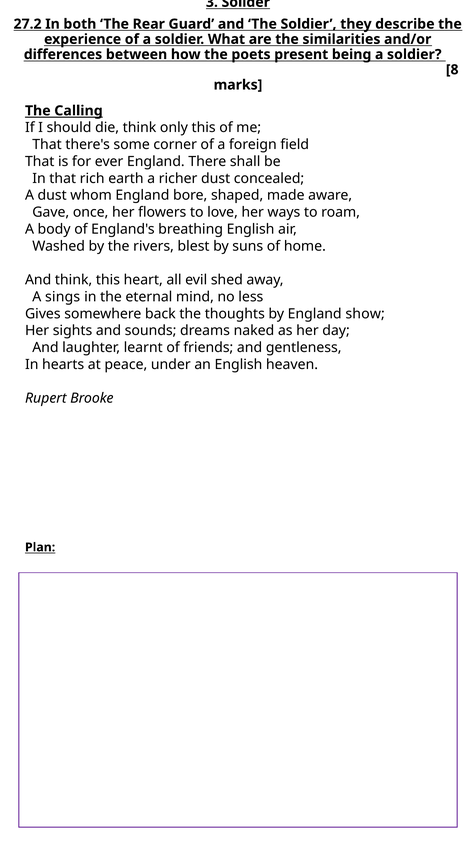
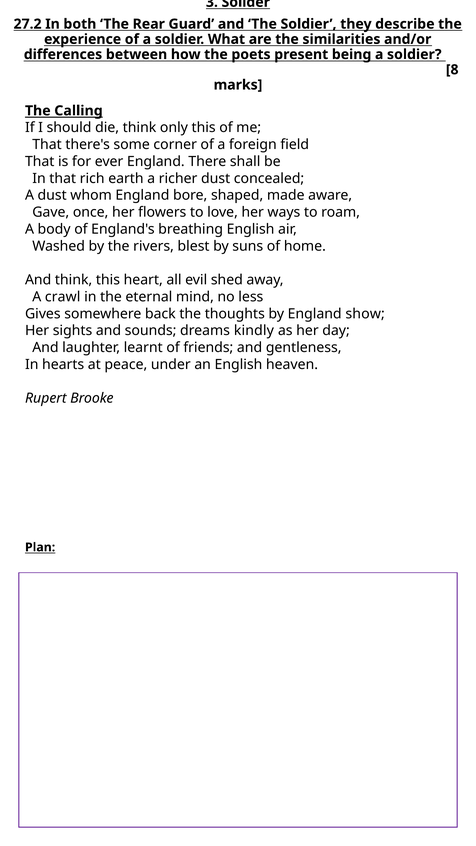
sings: sings -> crawl (63, 297)
naked: naked -> kindly (254, 331)
